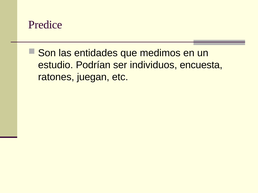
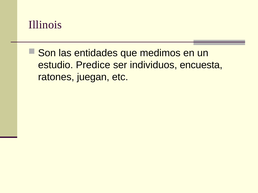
Predice: Predice -> Illinois (45, 25)
Podrían: Podrían -> Predice (93, 65)
